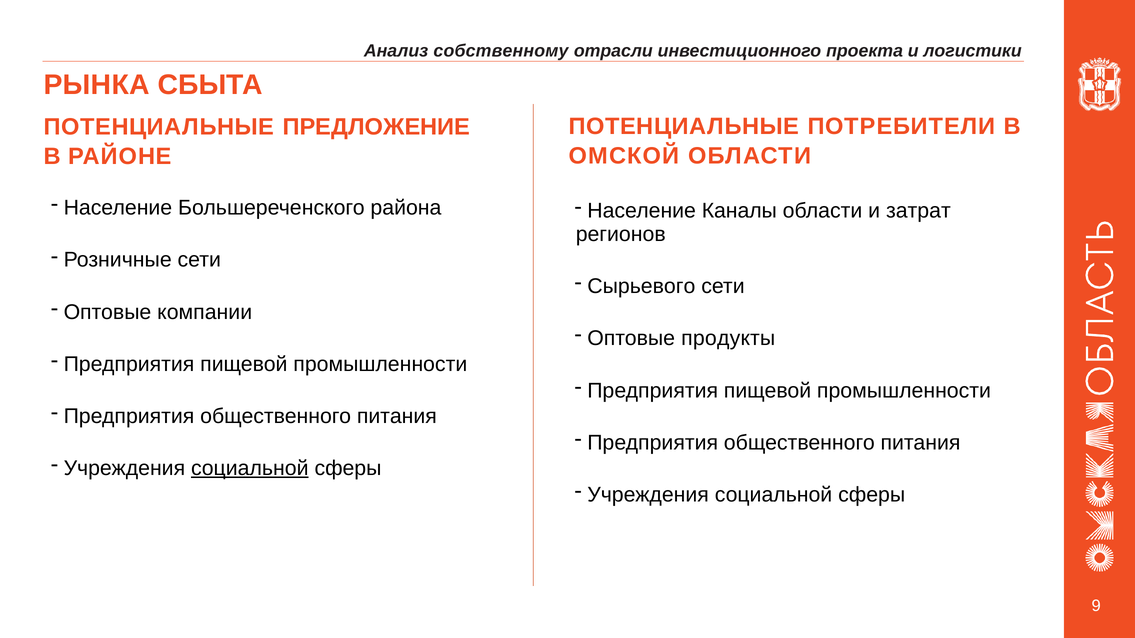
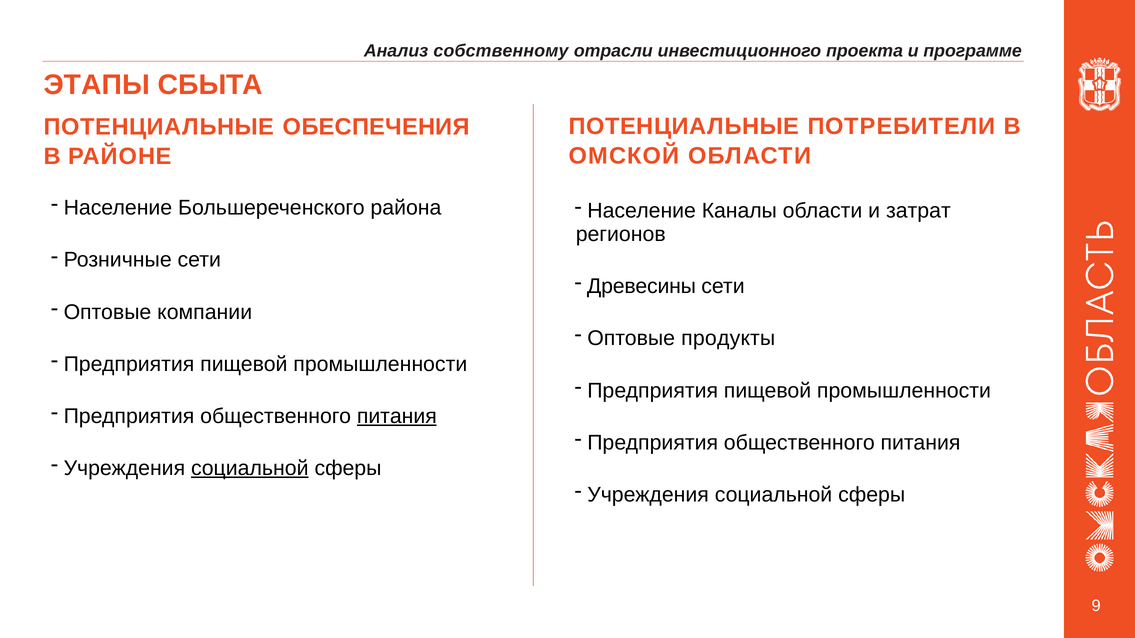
логистики: логистики -> программе (973, 51)
РЫНКА: РЫНКА -> ЭТАПЫ (97, 85)
ПРЕДЛОЖЕНИЕ: ПРЕДЛОЖЕНИЕ -> ОБЕСПЕЧЕНИЯ (376, 127)
Сырьевого: Сырьевого -> Древесины (641, 287)
питания underline: none -> present (397, 416)
